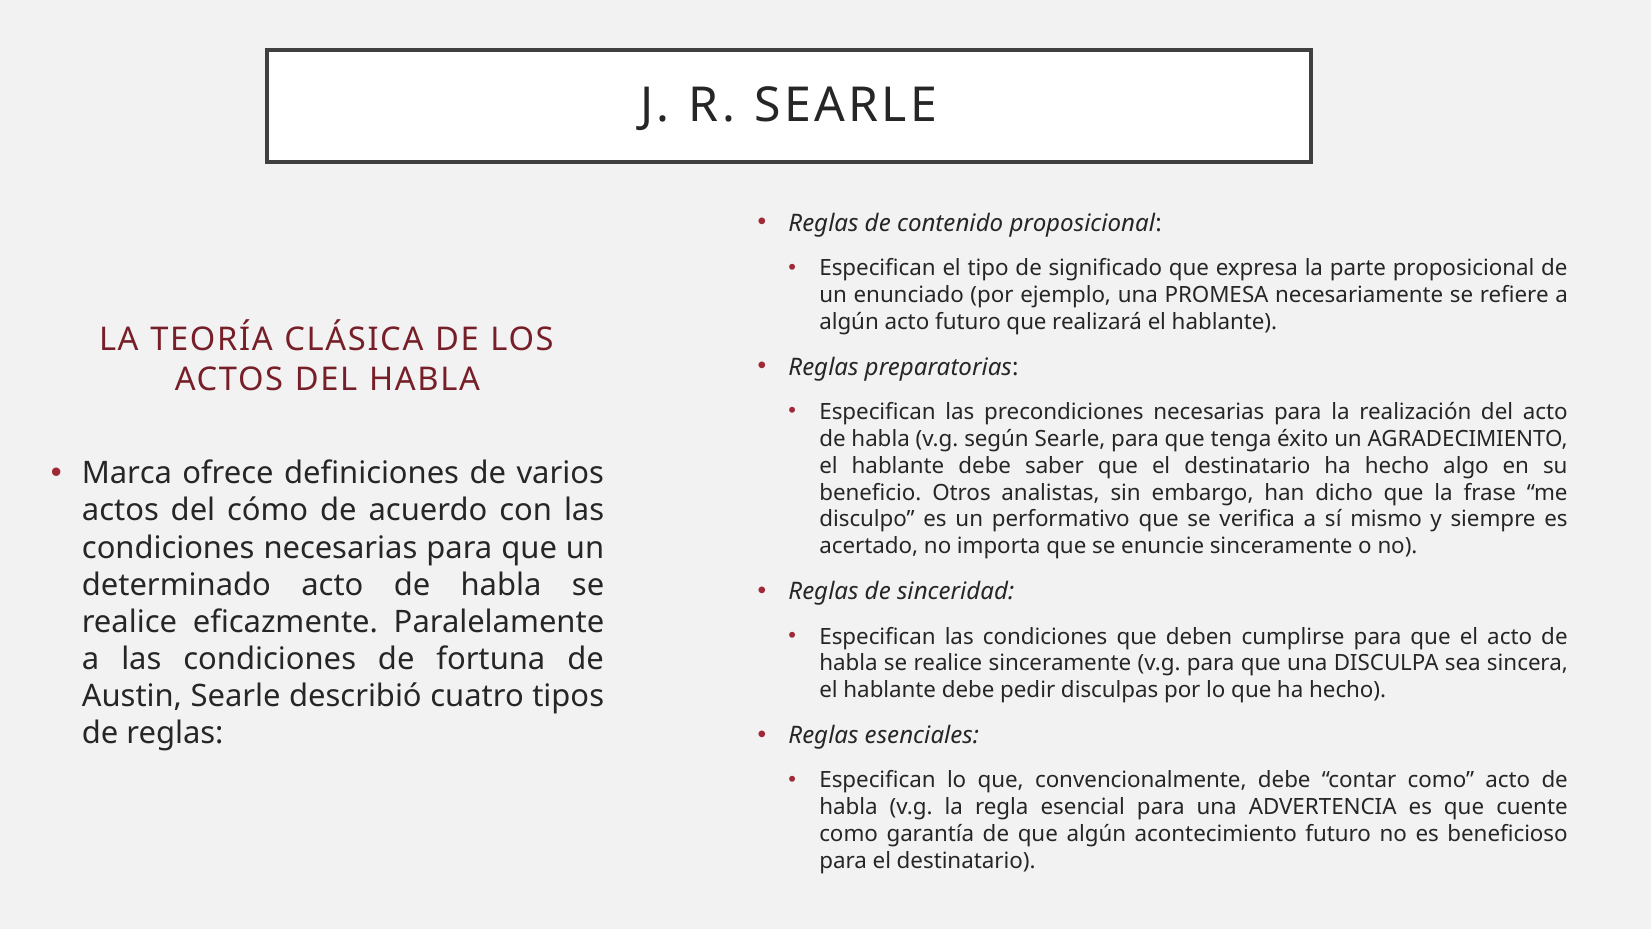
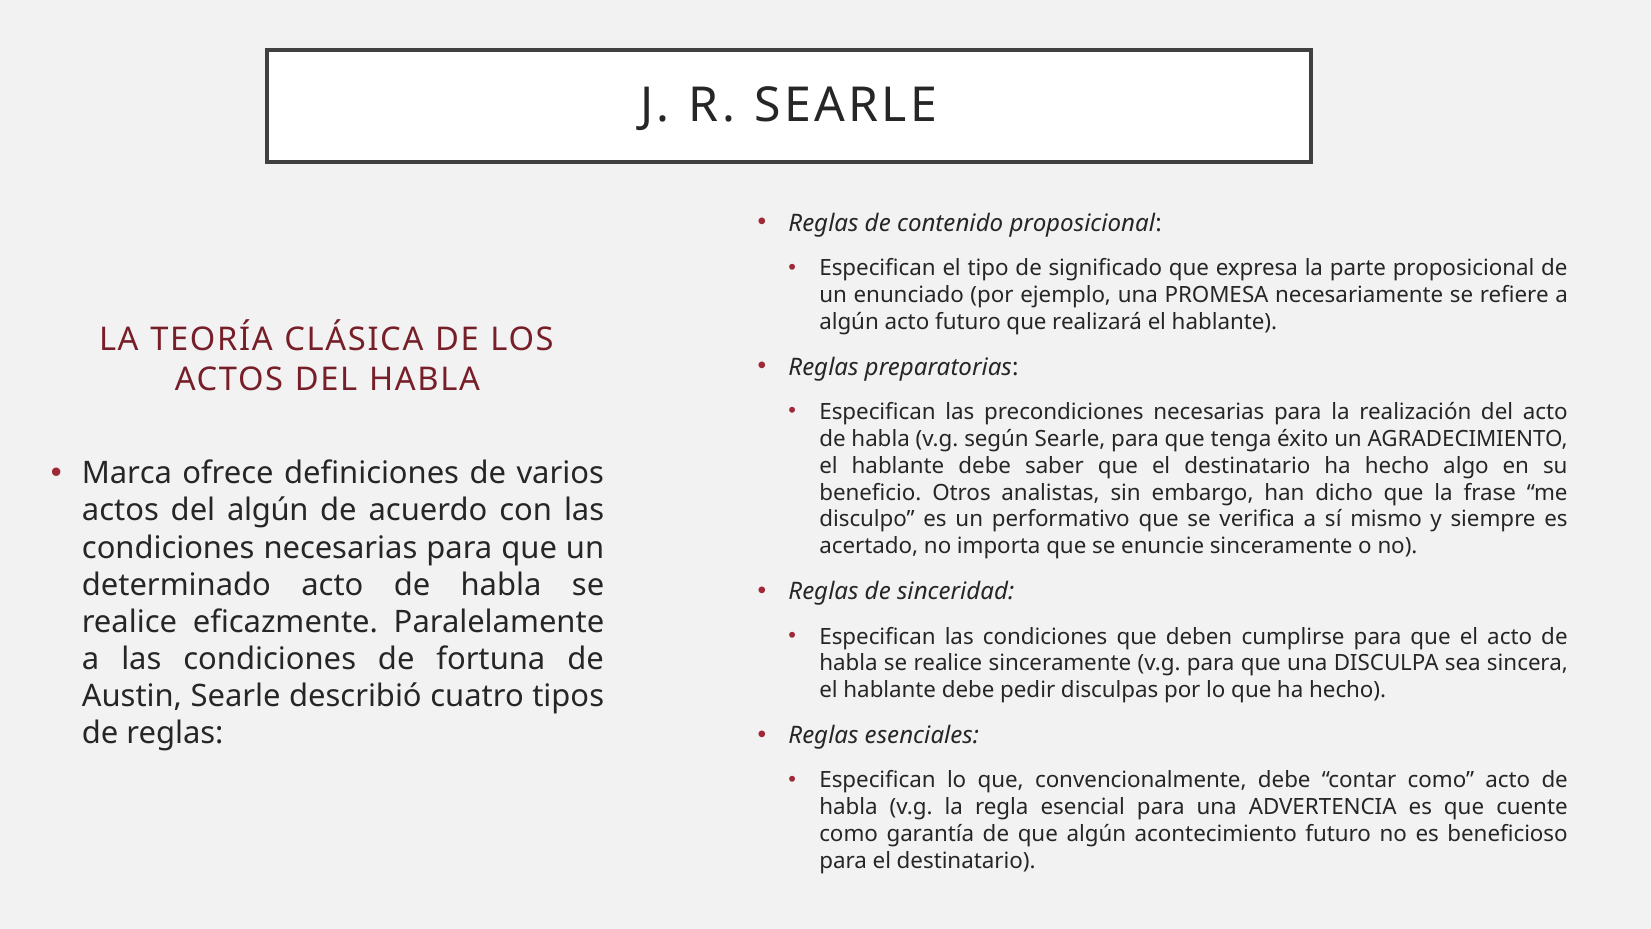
del cómo: cómo -> algún (268, 510)
